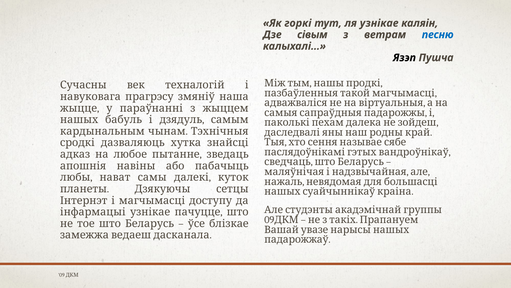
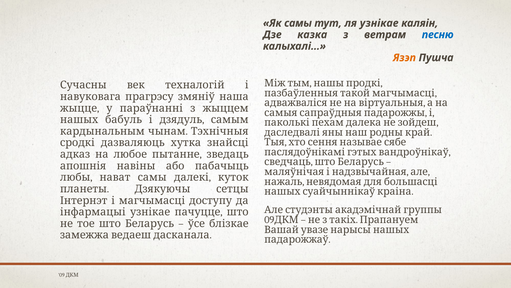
Як горкі: горкі -> самы (298, 23)
сівым: сівым -> казка (312, 35)
Язэп colour: black -> orange (404, 58)
